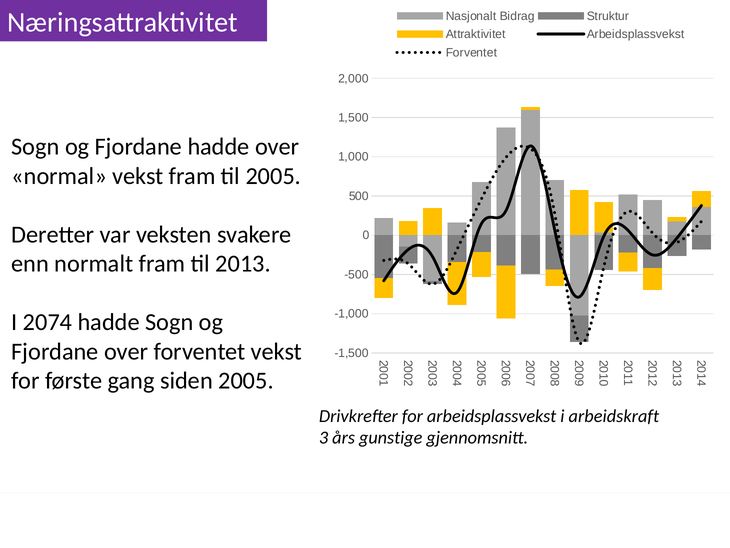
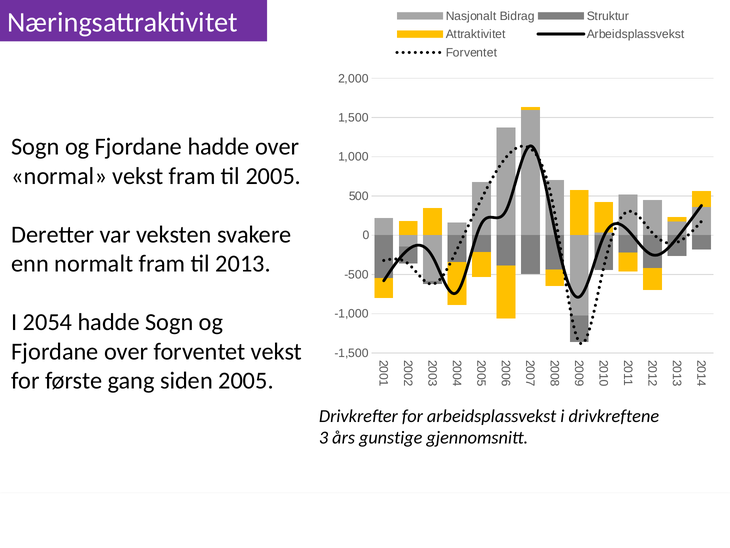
2074: 2074 -> 2054 (48, 322)
arbeidskraft: arbeidskraft -> drivkreftene (614, 416)
